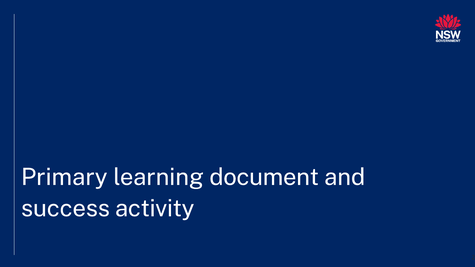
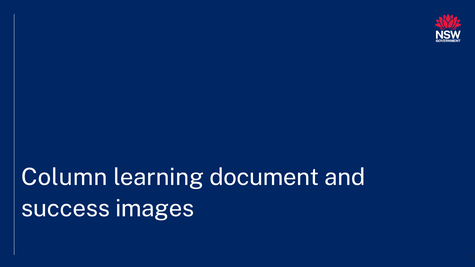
Primary: Primary -> Column (64, 177)
activity: activity -> images (155, 209)
